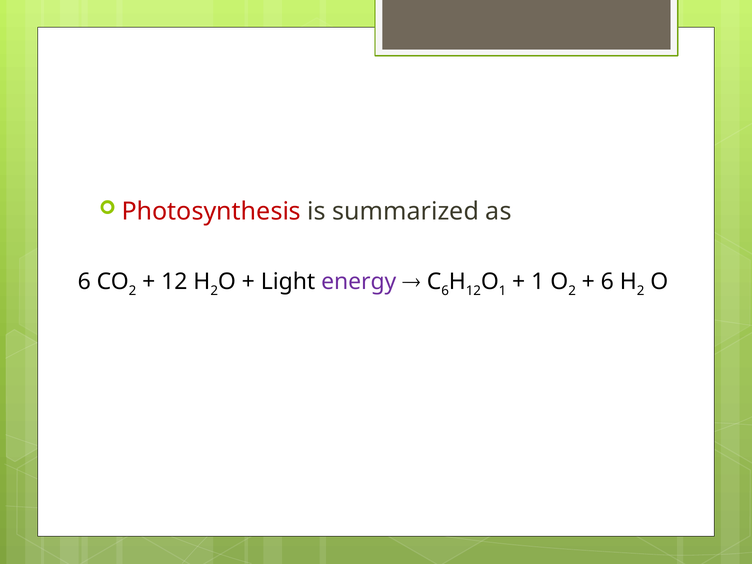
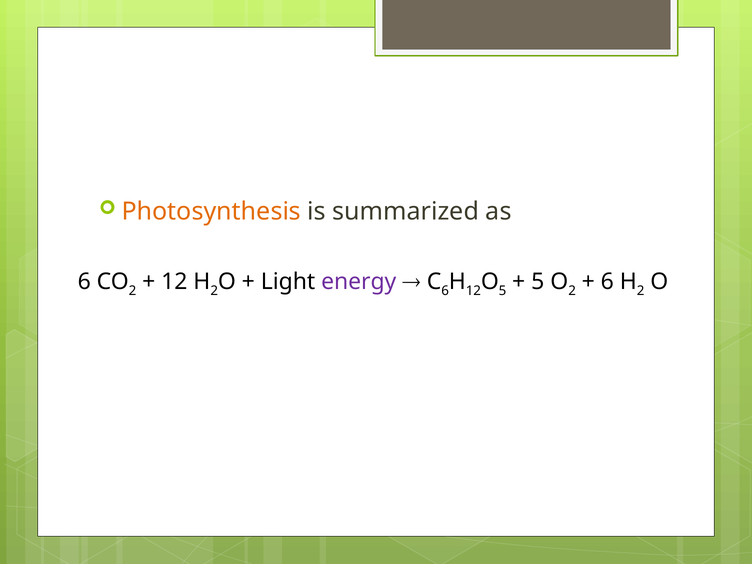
Photosynthesis colour: red -> orange (211, 212)
O 1: 1 -> 5 (503, 291)
1: 1 -> 5 (538, 282)
